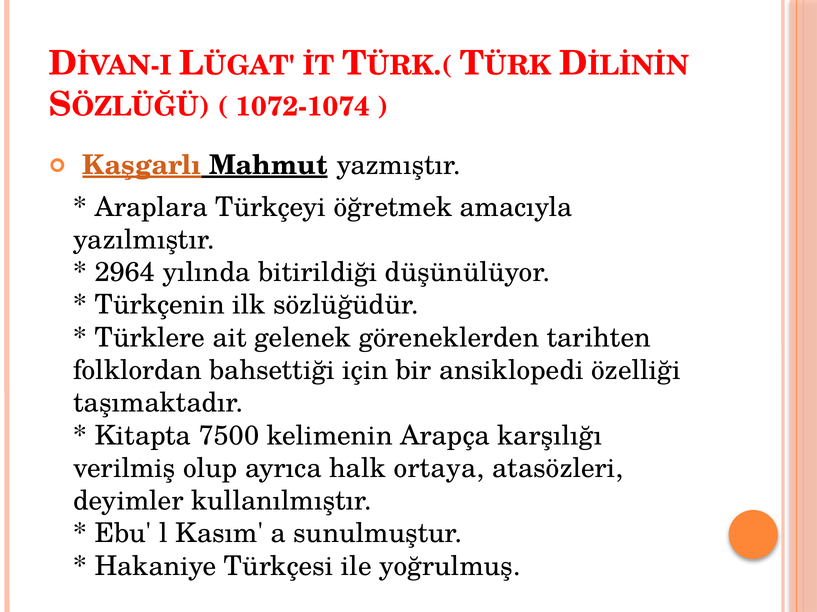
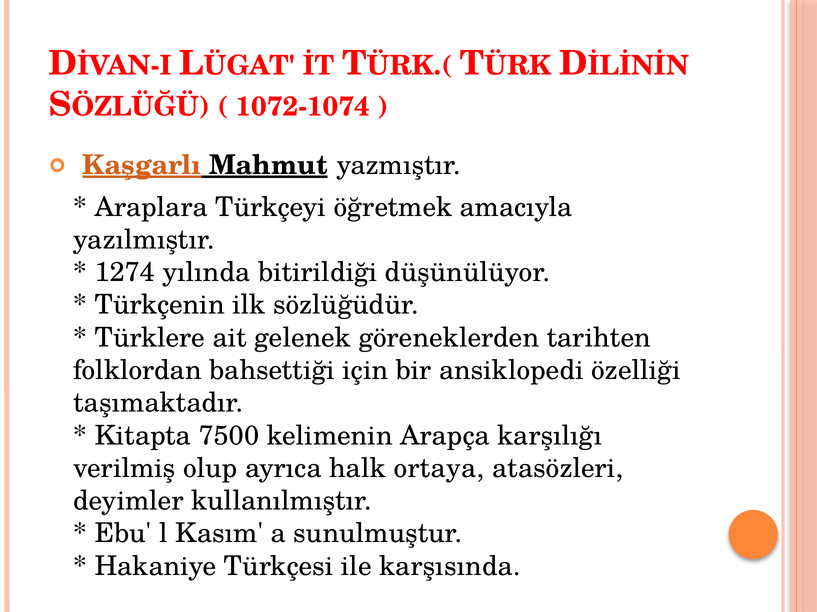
2964: 2964 -> 1274 (125, 273)
yoğrulmuş: yoğrulmuş -> karşısında (450, 567)
